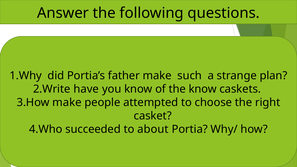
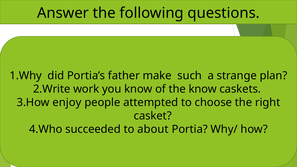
have: have -> work (86, 89)
make: make -> enjoy (67, 102)
